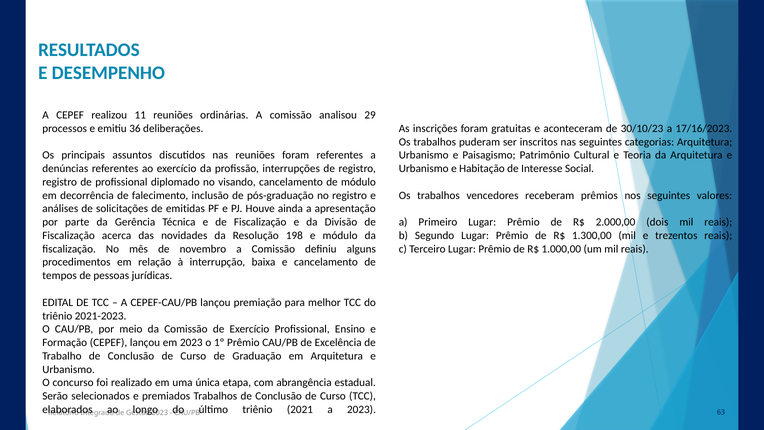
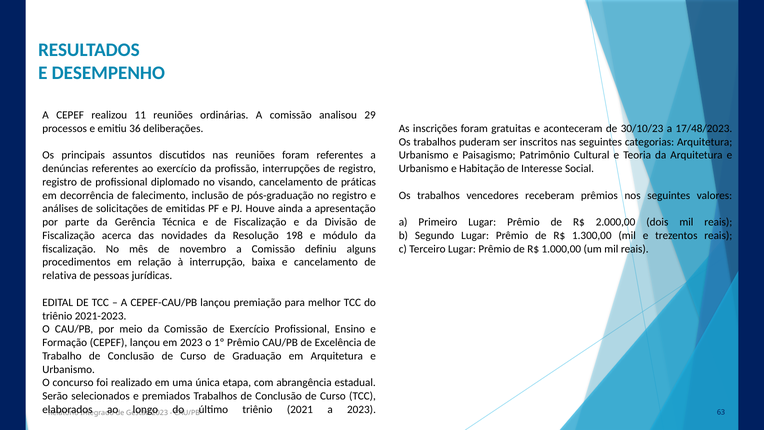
17/16/2023: 17/16/2023 -> 17/48/2023 (704, 128)
de módulo: módulo -> práticas (358, 182)
tempos: tempos -> relativa (60, 276)
